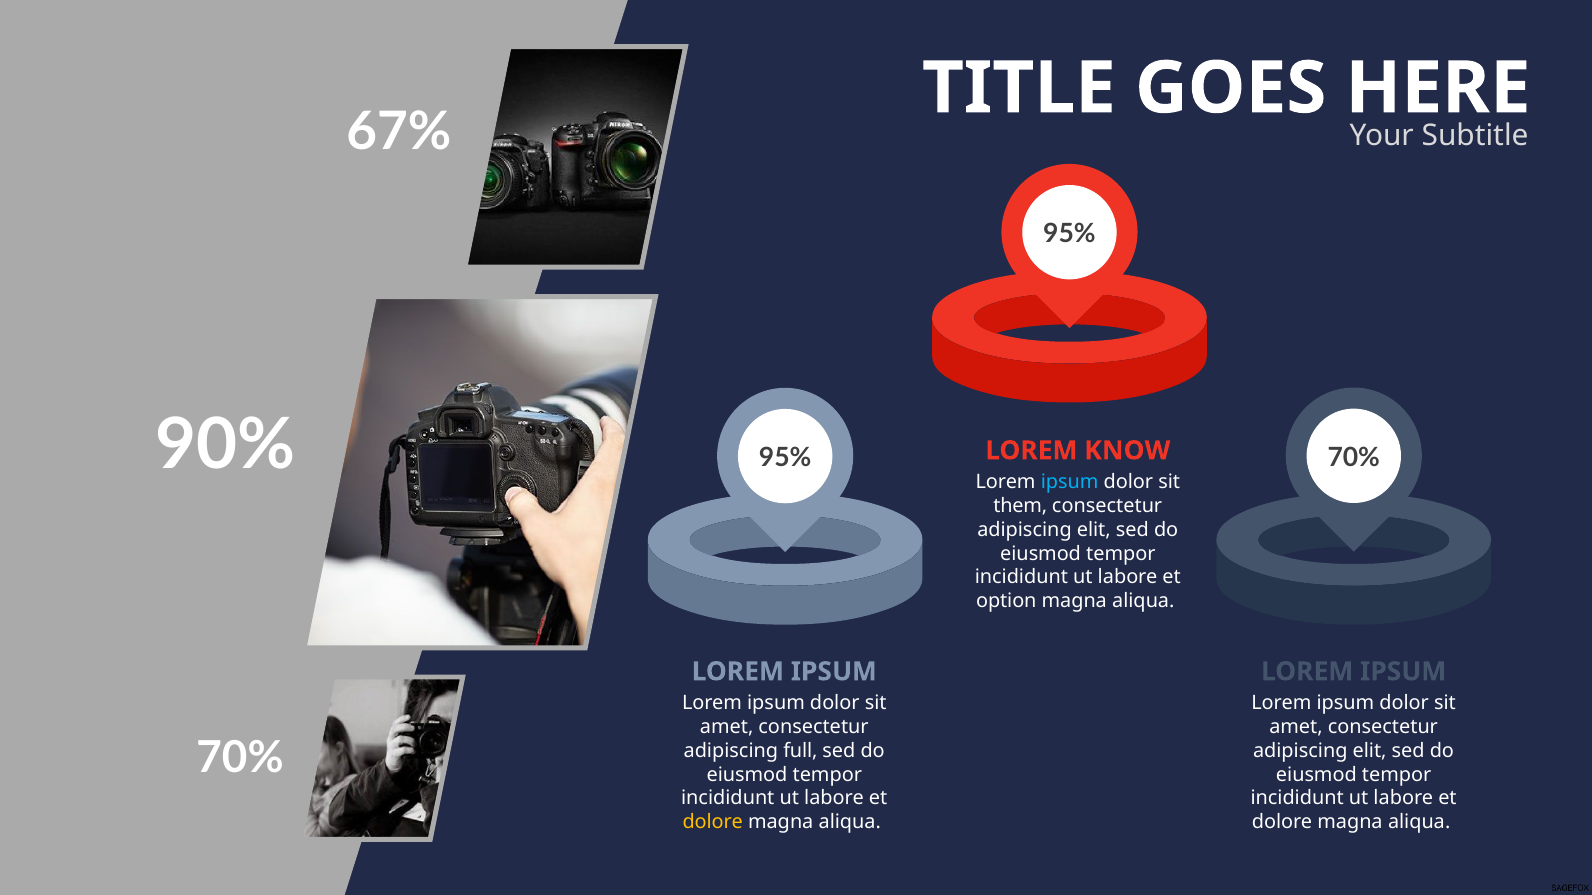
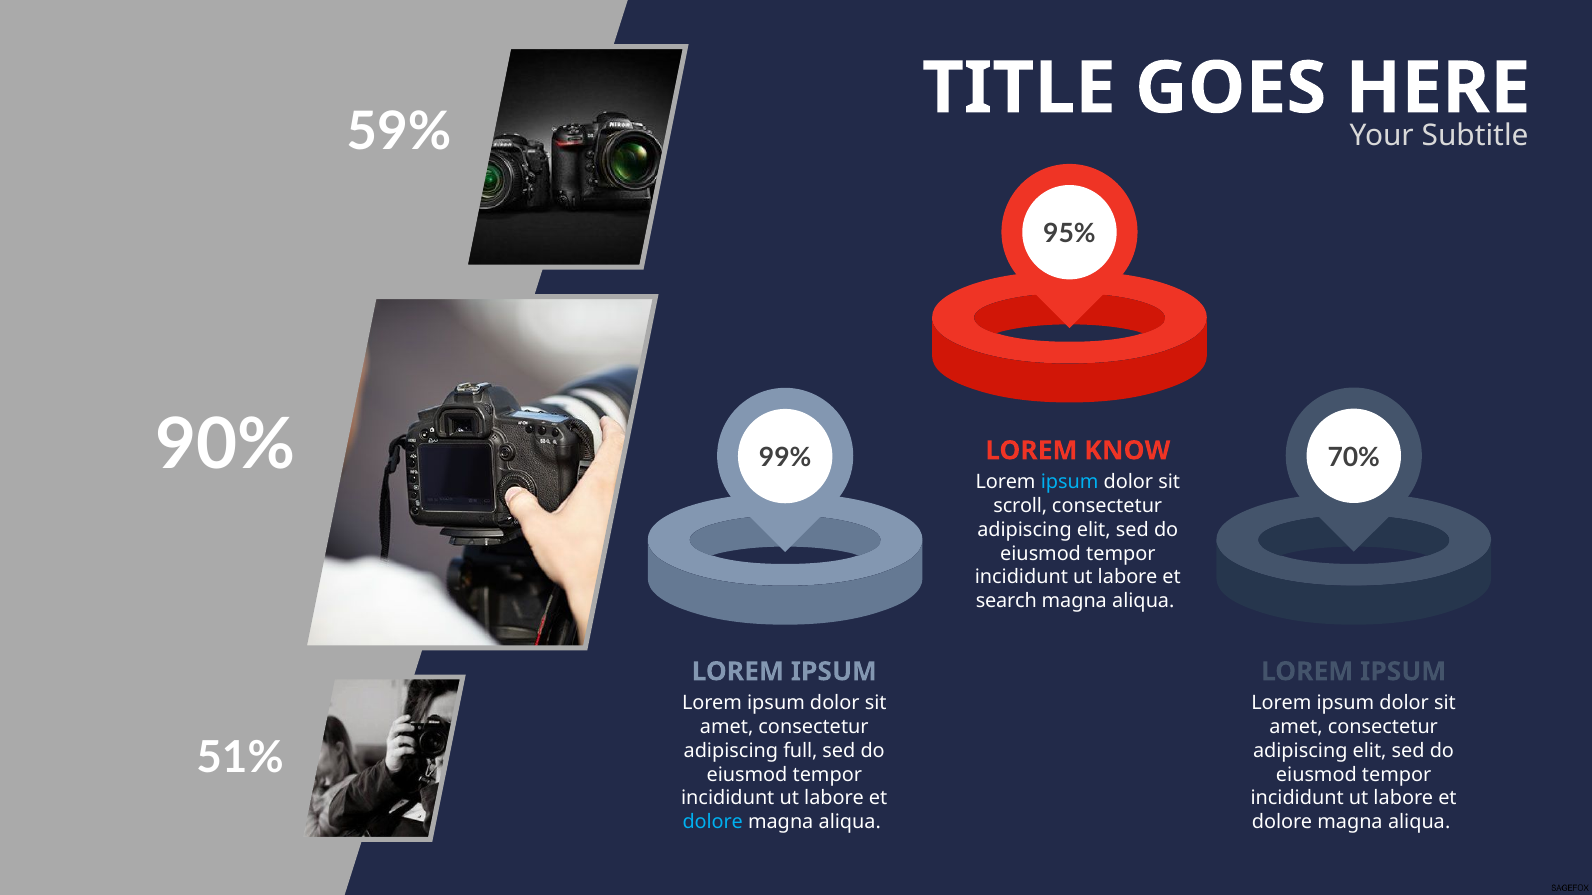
67%: 67% -> 59% (399, 132)
95%: 95% -> 99% (785, 458)
them: them -> scroll (1020, 506)
option: option -> search (1006, 602)
70%: 70% -> 51% (240, 758)
dolore colour: yellow -> light blue (713, 823)
